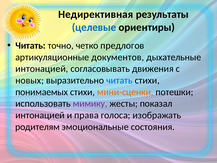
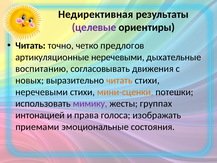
целевые colour: blue -> purple (94, 27)
артикуляционные документов: документов -> неречевыми (118, 57)
интонацией: интонацией -> воспитанию (42, 69)
читать colour: blue -> orange (119, 80)
понимаемых: понимаемых -> неречевыми (42, 92)
показал: показал -> группах (156, 103)
родителям: родителям -> приемами (37, 127)
